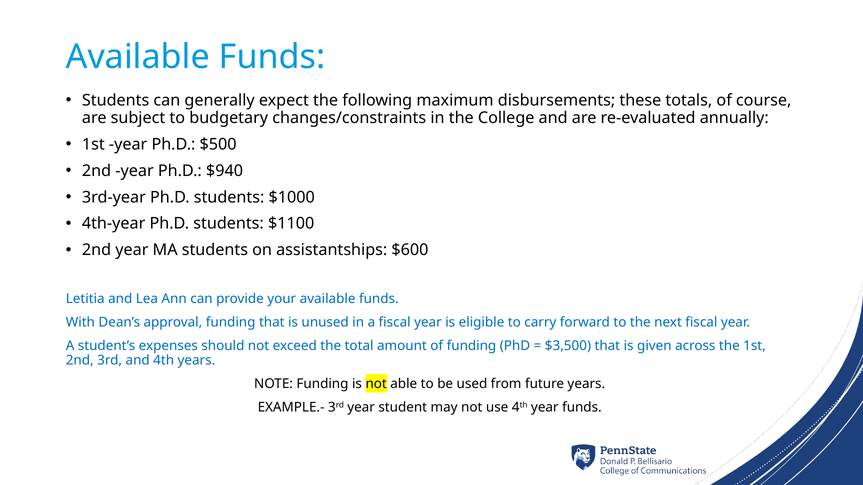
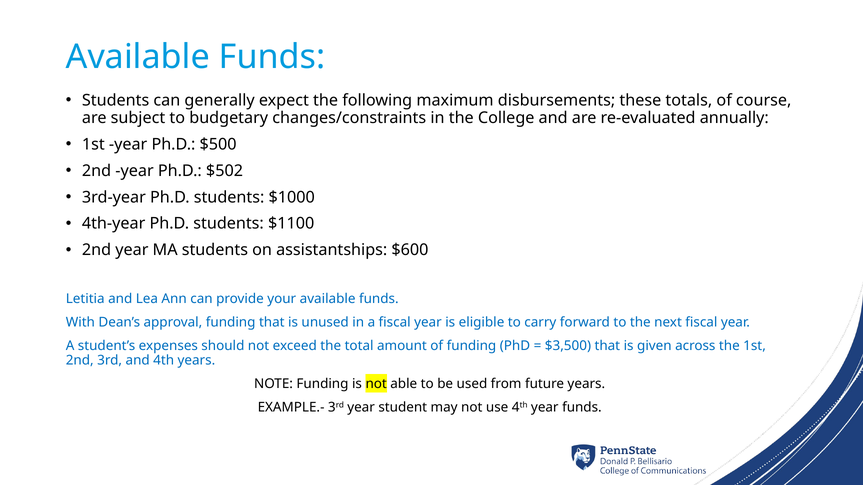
$940: $940 -> $502 (225, 171)
